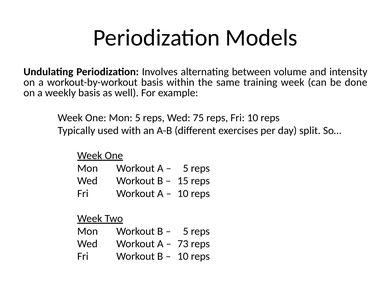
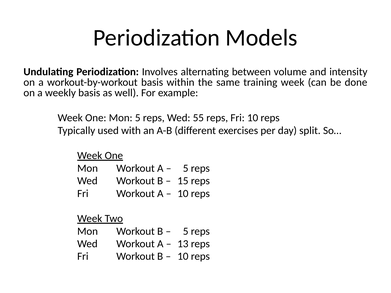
75: 75 -> 55 (198, 118)
73: 73 -> 13 (183, 244)
